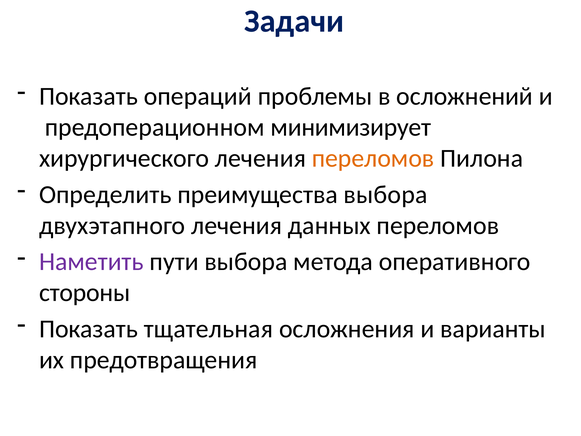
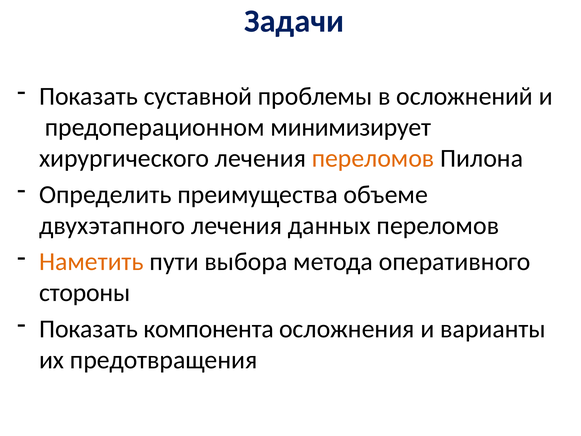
операций: операций -> суставной (198, 96)
преимущества выбора: выбора -> объеме (386, 194)
Наметить colour: purple -> orange (91, 262)
тщательная: тщательная -> компонента (209, 329)
